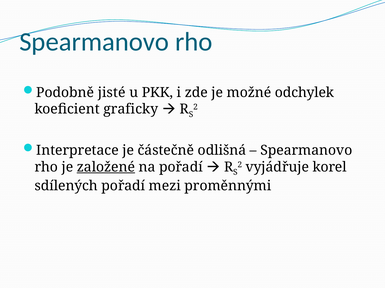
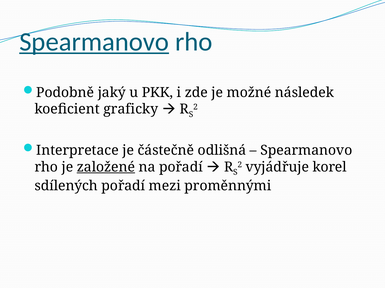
Spearmanovo underline: none -> present (94, 42)
jisté: jisté -> jaký (112, 93)
odchylek: odchylek -> následek (304, 93)
